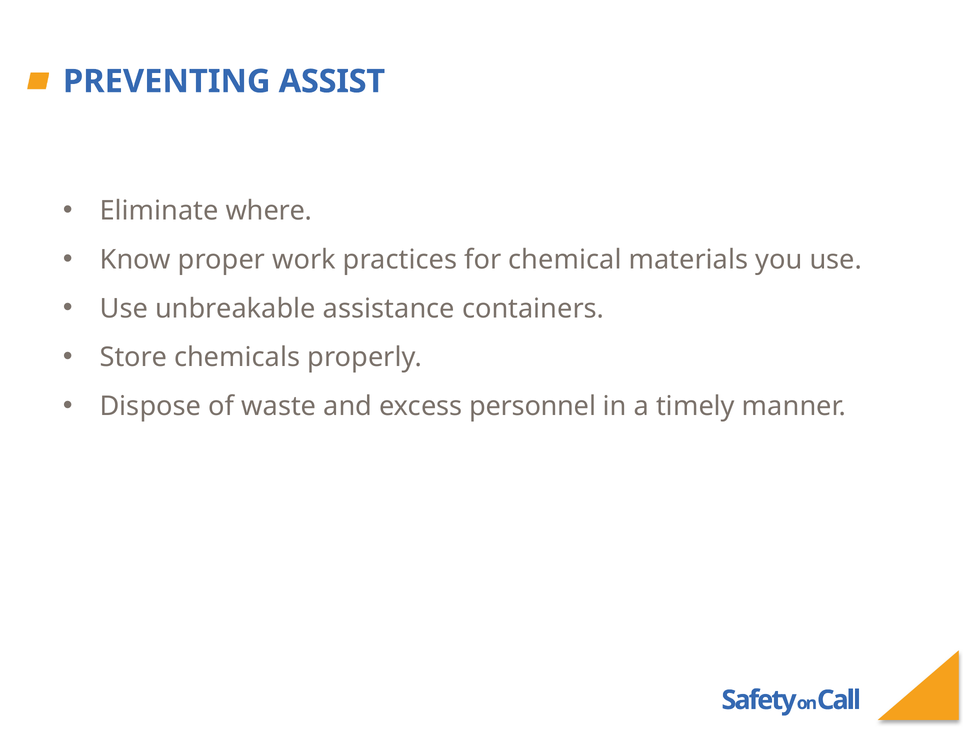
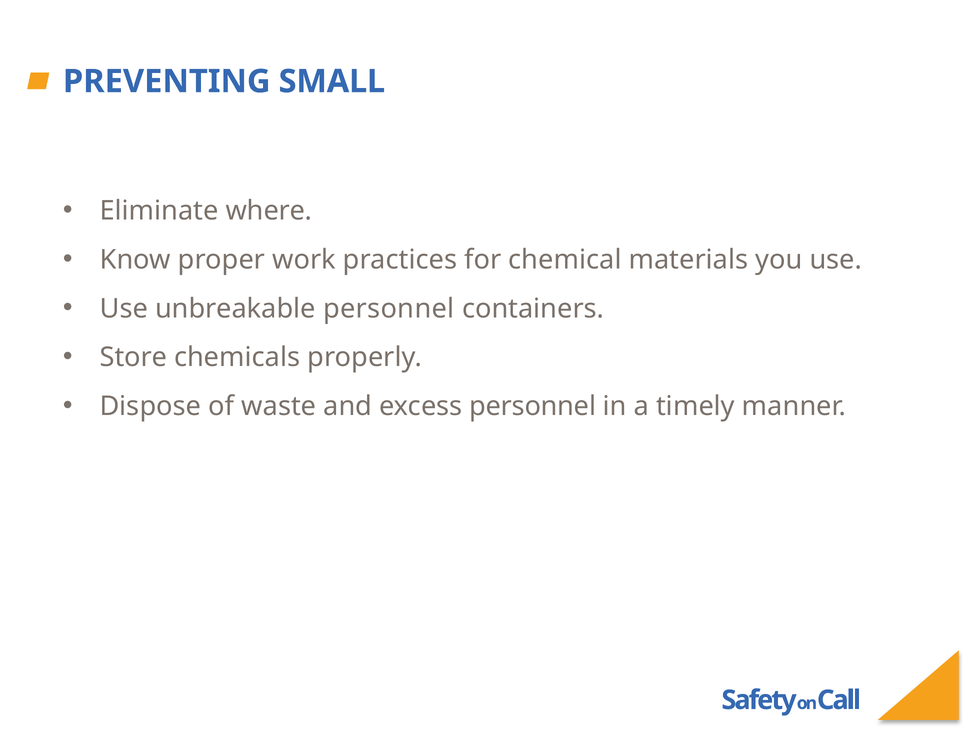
ASSIST: ASSIST -> SMALL (332, 81)
unbreakable assistance: assistance -> personnel (389, 309)
